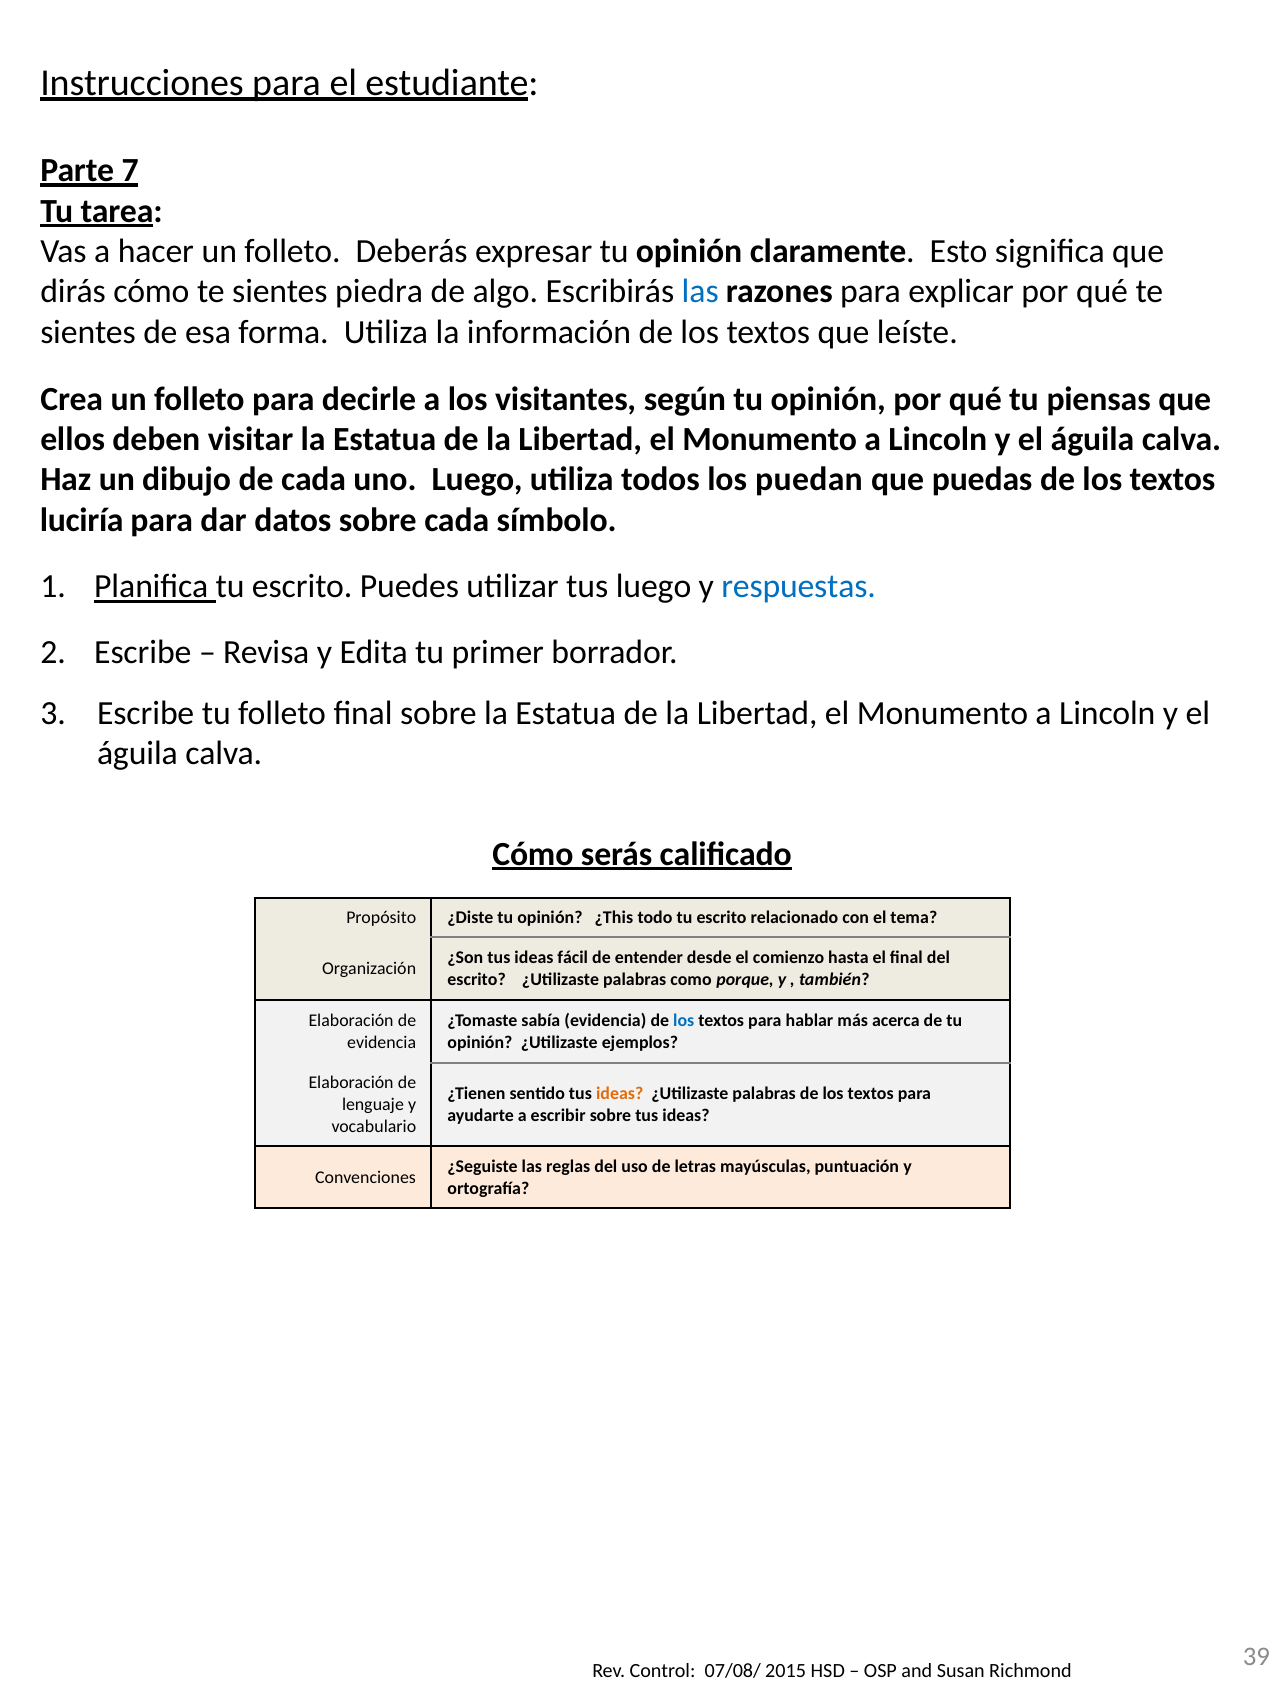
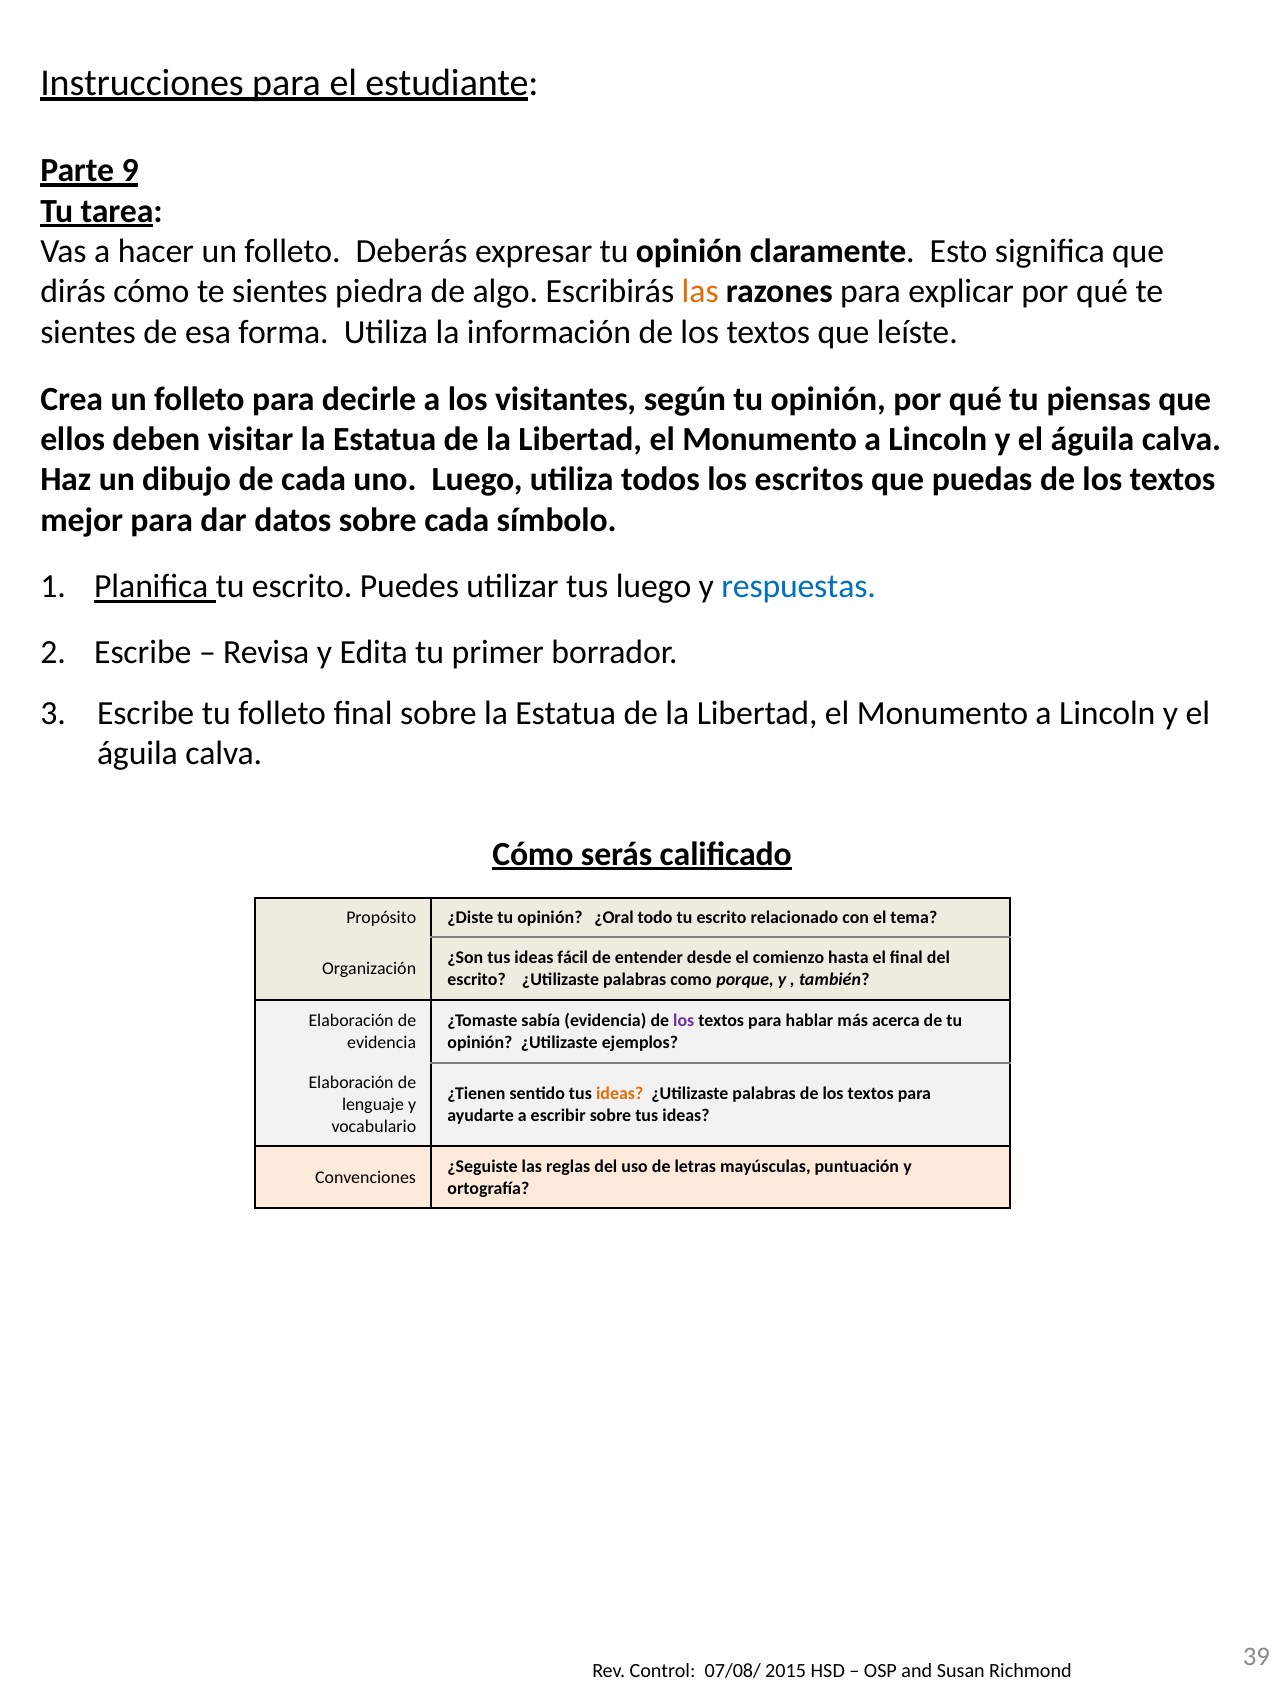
7: 7 -> 9 (130, 171)
las colour: blue -> orange (700, 292)
puedan: puedan -> escritos (809, 480)
luciría: luciría -> mejor (82, 520)
¿This: ¿This -> ¿Oral (614, 918)
los colour: blue -> purple (684, 1021)
